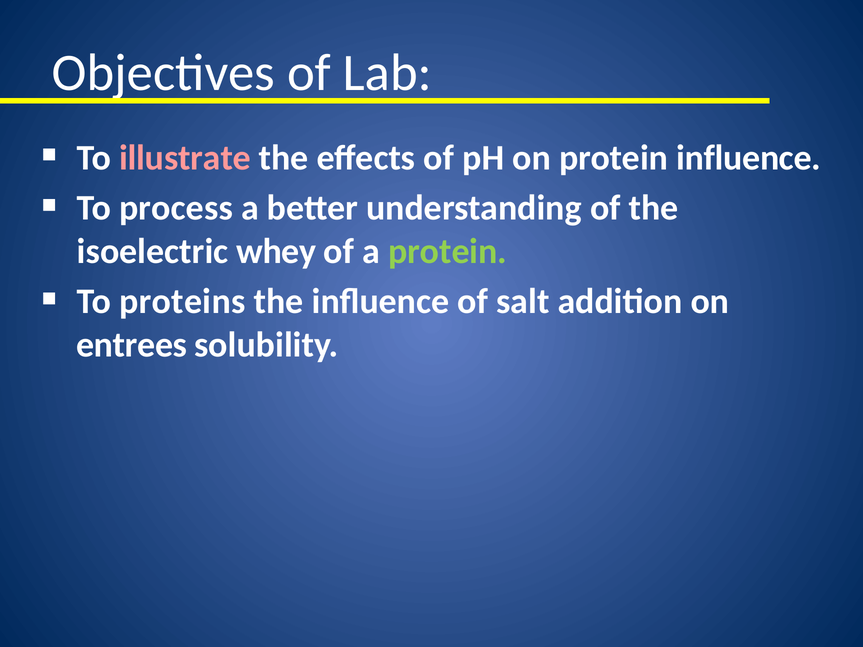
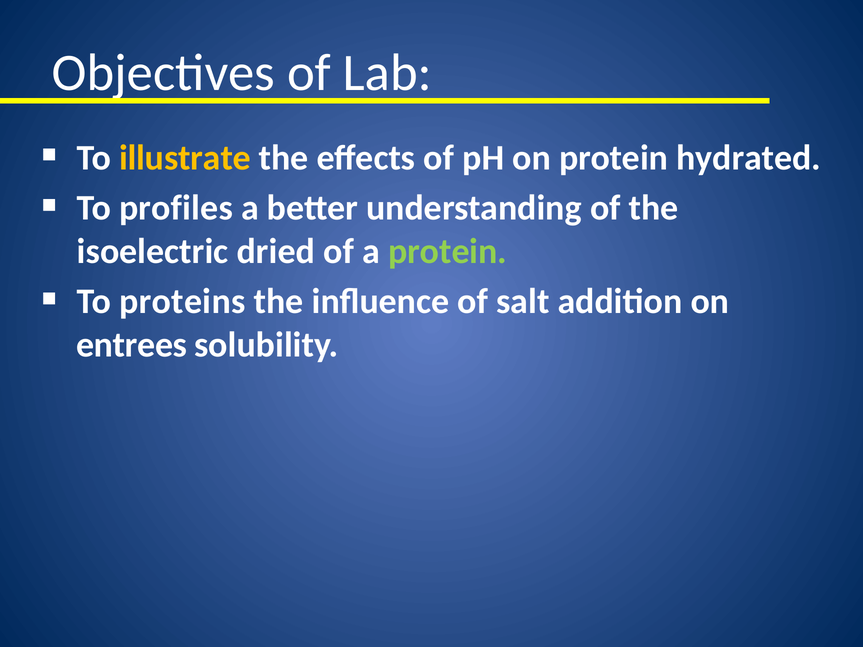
illustrate colour: pink -> yellow (185, 158)
protein influence: influence -> hydrated (749, 158)
process: process -> profiles (176, 208)
whey: whey -> dried (276, 251)
